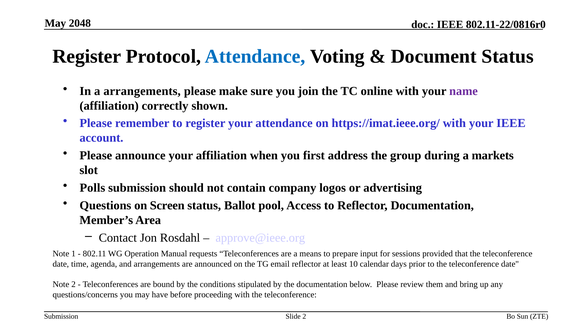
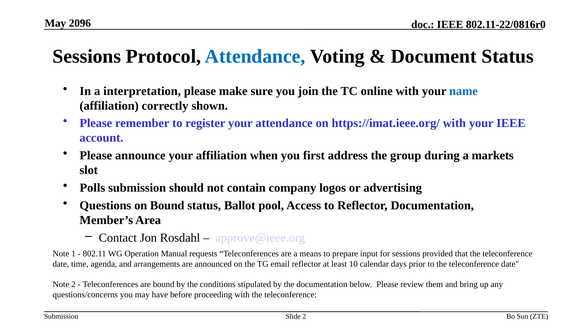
2048: 2048 -> 2096 (80, 23)
Register: Register -> Sessions (87, 56)
a arrangements: arrangements -> interpretation (142, 91)
name colour: purple -> blue (464, 91)
on Screen: Screen -> Bound (167, 206)
